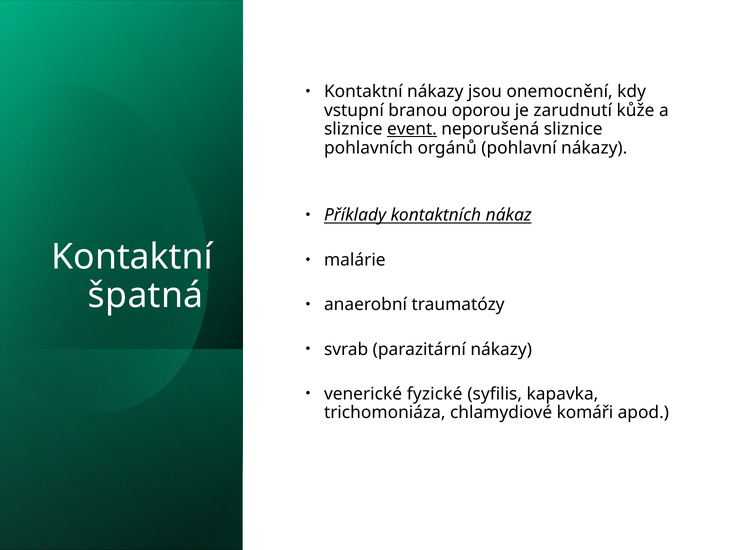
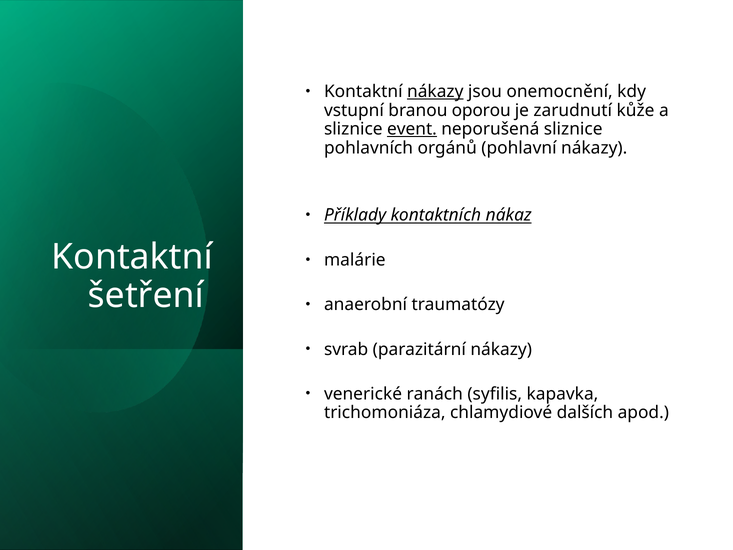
nákazy underline: none -> present (435, 92)
špatná: špatná -> šetření (146, 295)
fyzické: fyzické -> ranách (435, 394)
komáři: komáři -> dalších (585, 412)
